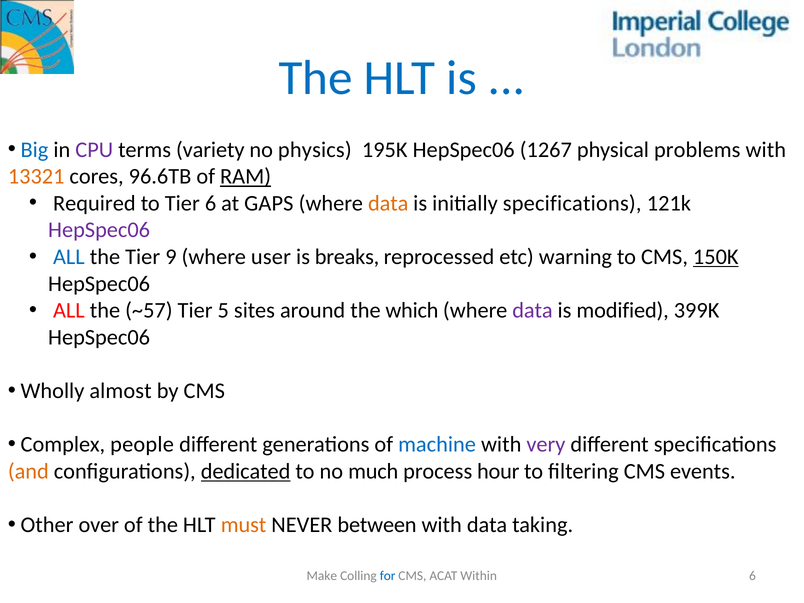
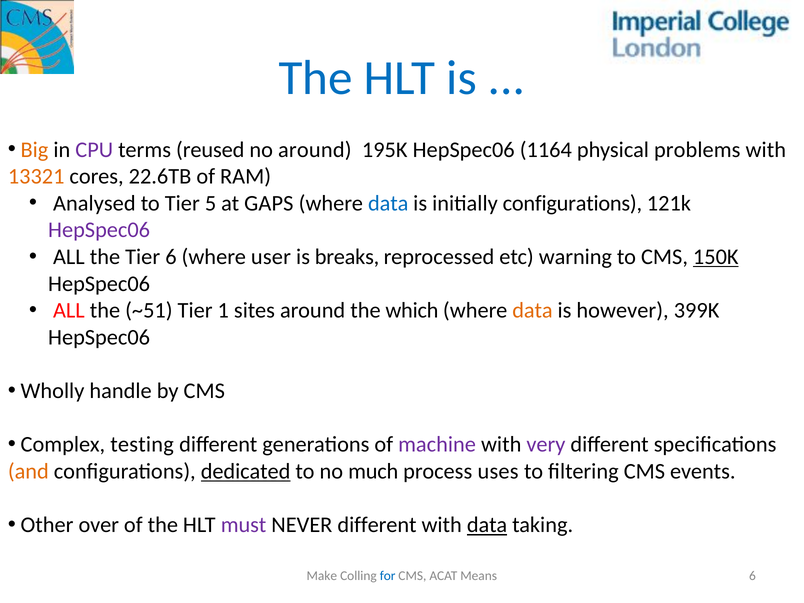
Big colour: blue -> orange (34, 150)
variety: variety -> reused (210, 150)
no physics: physics -> around (315, 150)
1267: 1267 -> 1164 (546, 150)
96.6TB: 96.6TB -> 22.6TB (160, 177)
RAM underline: present -> none (246, 177)
Required: Required -> Analysed (94, 203)
Tier 6: 6 -> 5 (211, 203)
data colour: orange -> blue (388, 203)
initially specifications: specifications -> configurations (572, 203)
ALL colour: blue -> black (69, 257)
Tier 9: 9 -> 6 (171, 257)
~57: ~57 -> ~51 (149, 311)
5: 5 -> 1 (223, 311)
data colour: purple -> orange (532, 311)
modified: modified -> however (623, 311)
almost: almost -> handle (121, 391)
people: people -> testing (142, 445)
machine colour: blue -> purple (437, 445)
hour: hour -> uses (498, 471)
must colour: orange -> purple (244, 525)
NEVER between: between -> different (377, 525)
data underline: none -> present (487, 525)
Within: Within -> Means (479, 576)
